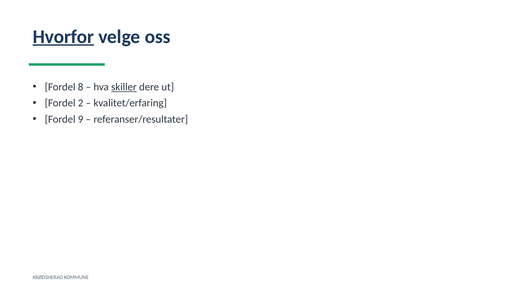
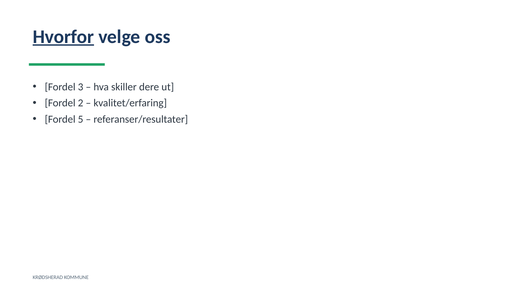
8: 8 -> 3 (81, 87)
skiller underline: present -> none (124, 87)
9: 9 -> 5 (81, 119)
